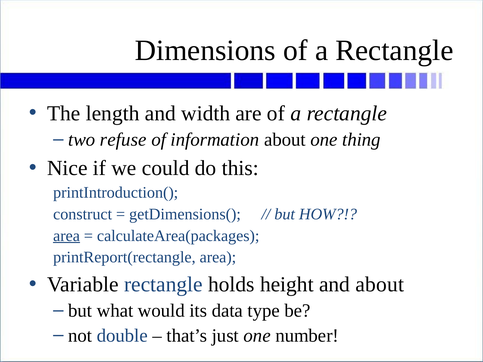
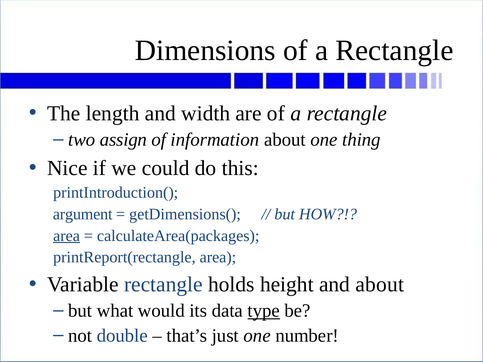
refuse: refuse -> assign (123, 140)
construct: construct -> argument (83, 214)
type underline: none -> present (264, 311)
